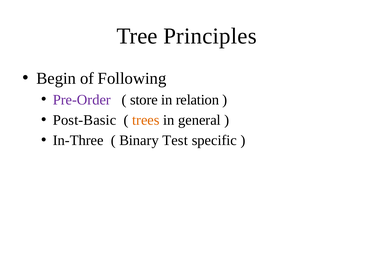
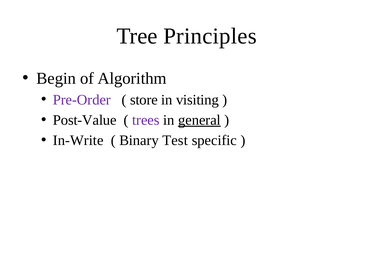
Following: Following -> Algorithm (132, 78)
relation: relation -> visiting (197, 100)
Post-Basic: Post-Basic -> Post-Value (85, 120)
trees colour: orange -> purple (146, 120)
general underline: none -> present (199, 120)
In-Three: In-Three -> In-Write (78, 141)
